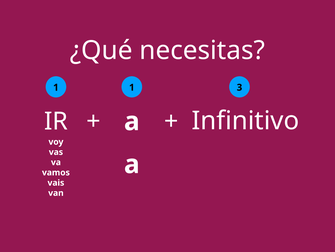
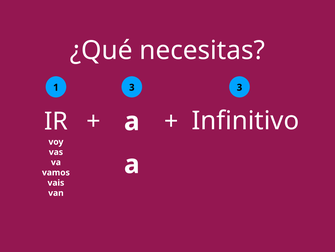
1 1: 1 -> 3 (132, 87)
